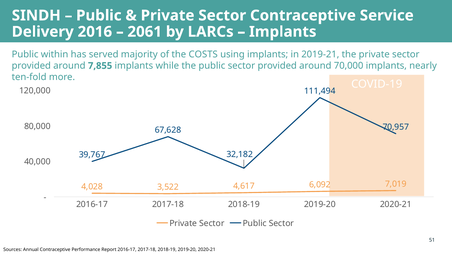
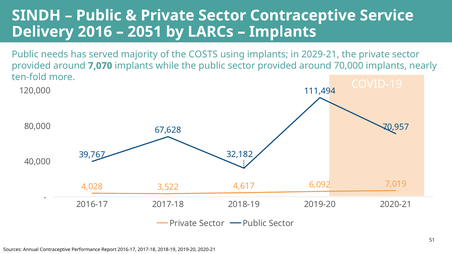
2061: 2061 -> 2051 (145, 32)
within: within -> needs (55, 55)
2019-21: 2019-21 -> 2029-21 (320, 55)
7,855: 7,855 -> 7,070 (100, 66)
